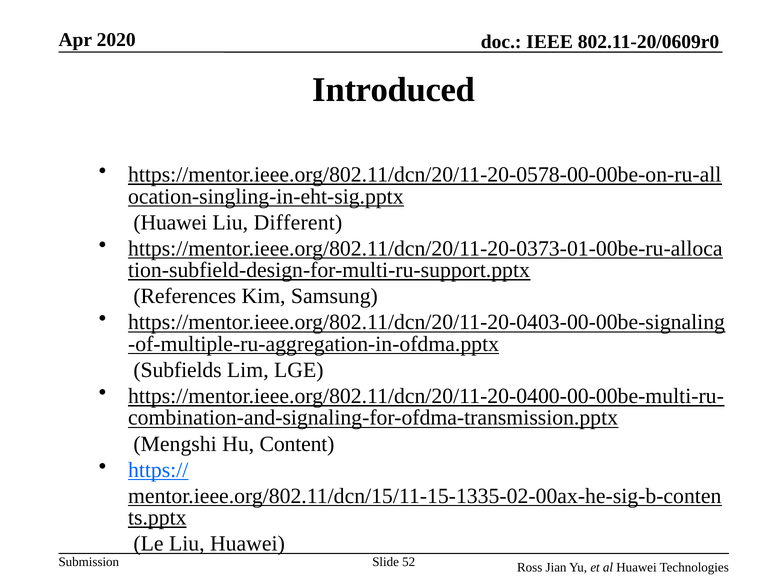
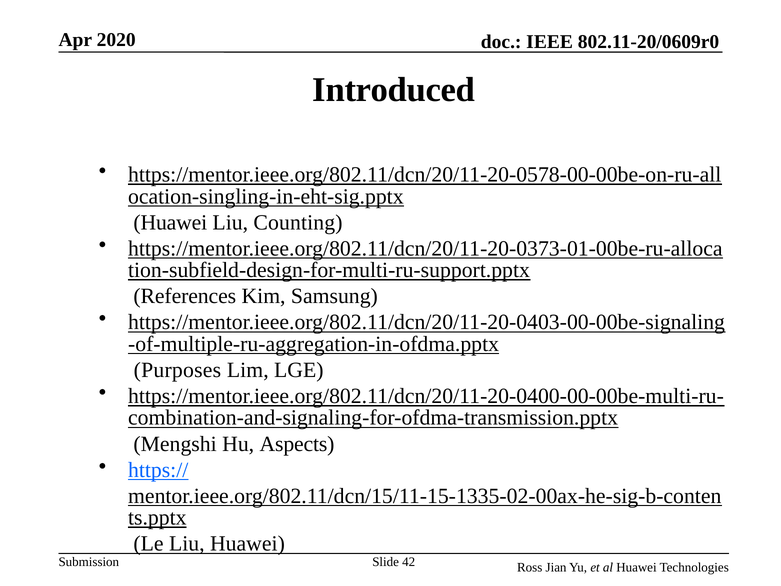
Different: Different -> Counting (298, 222)
Subfields: Subfields -> Purposes (177, 370)
Content: Content -> Aspects (297, 444)
52: 52 -> 42 (409, 562)
